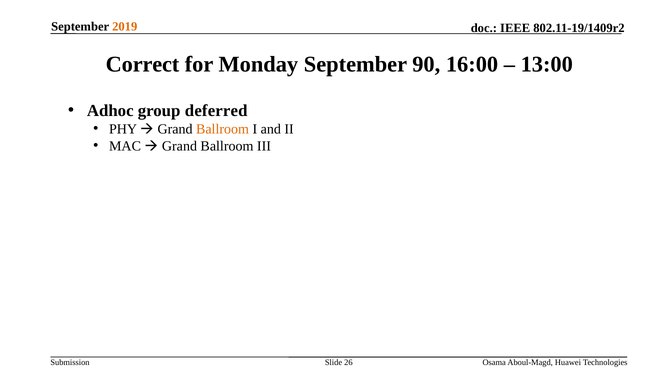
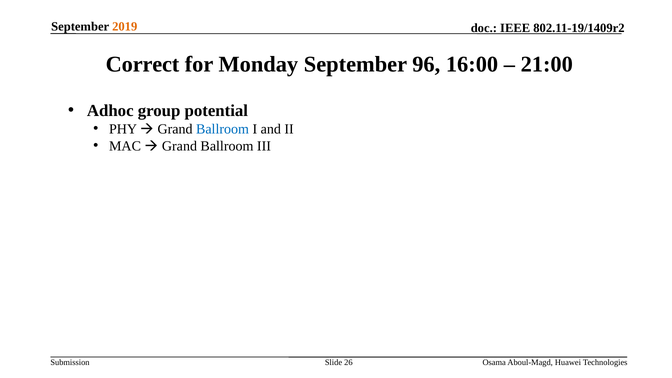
90: 90 -> 96 (426, 64)
13:00: 13:00 -> 21:00 (547, 64)
deferred: deferred -> potential (216, 111)
Ballroom colour: orange -> blue (223, 129)
